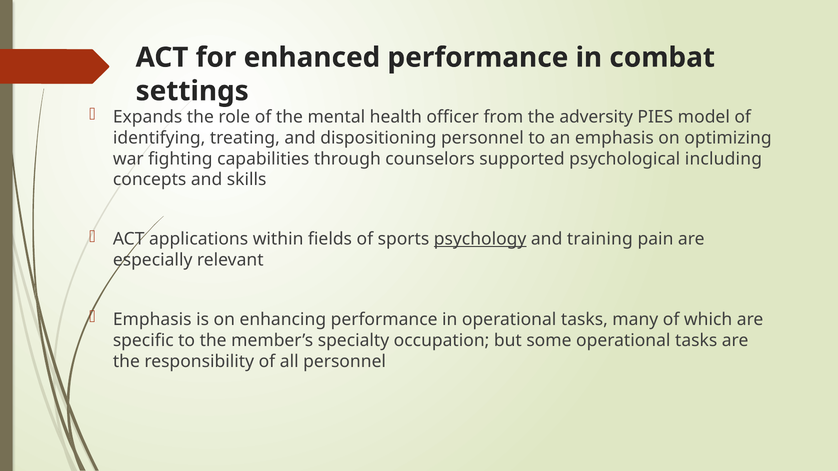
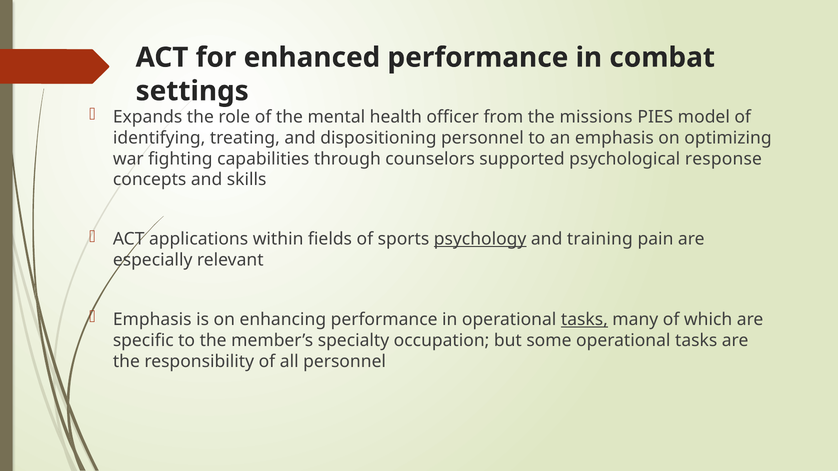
adversity: adversity -> missions (596, 117)
including: including -> response (723, 159)
tasks underline: none -> present (584, 320)
